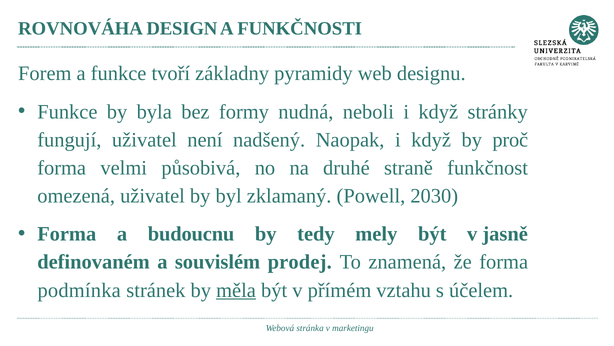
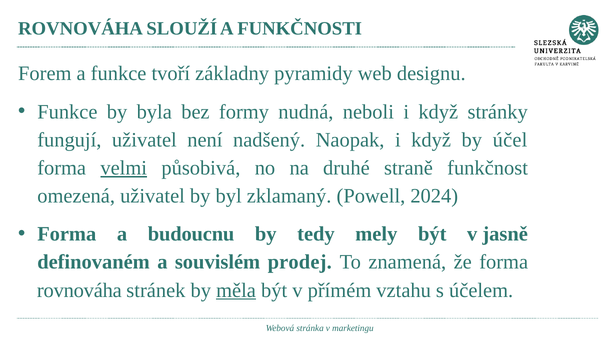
DESIGN: DESIGN -> SLOUŽÍ (182, 29)
proč: proč -> účel (510, 140)
velmi underline: none -> present (124, 168)
2030: 2030 -> 2024 (434, 196)
podmínka: podmínka -> rovnováha (79, 290)
